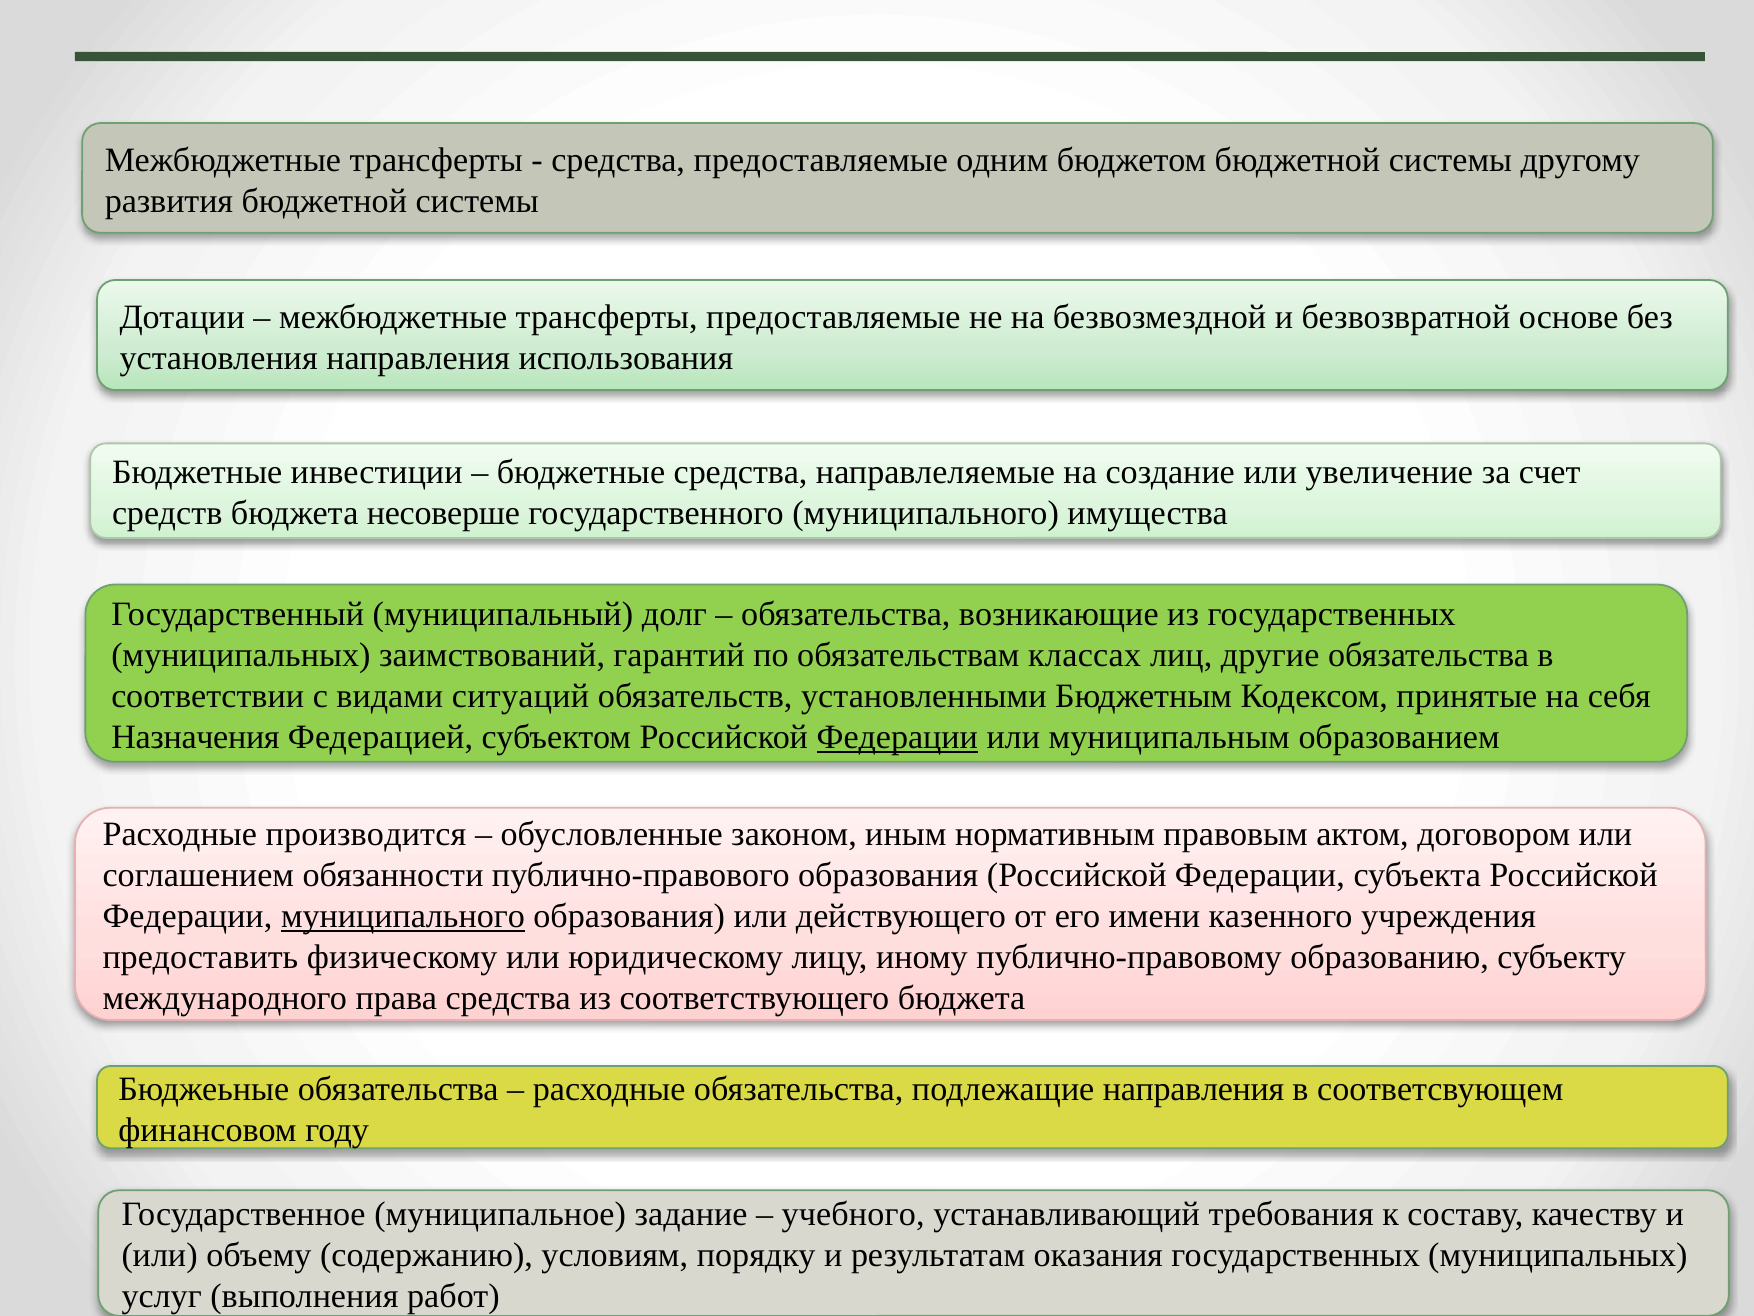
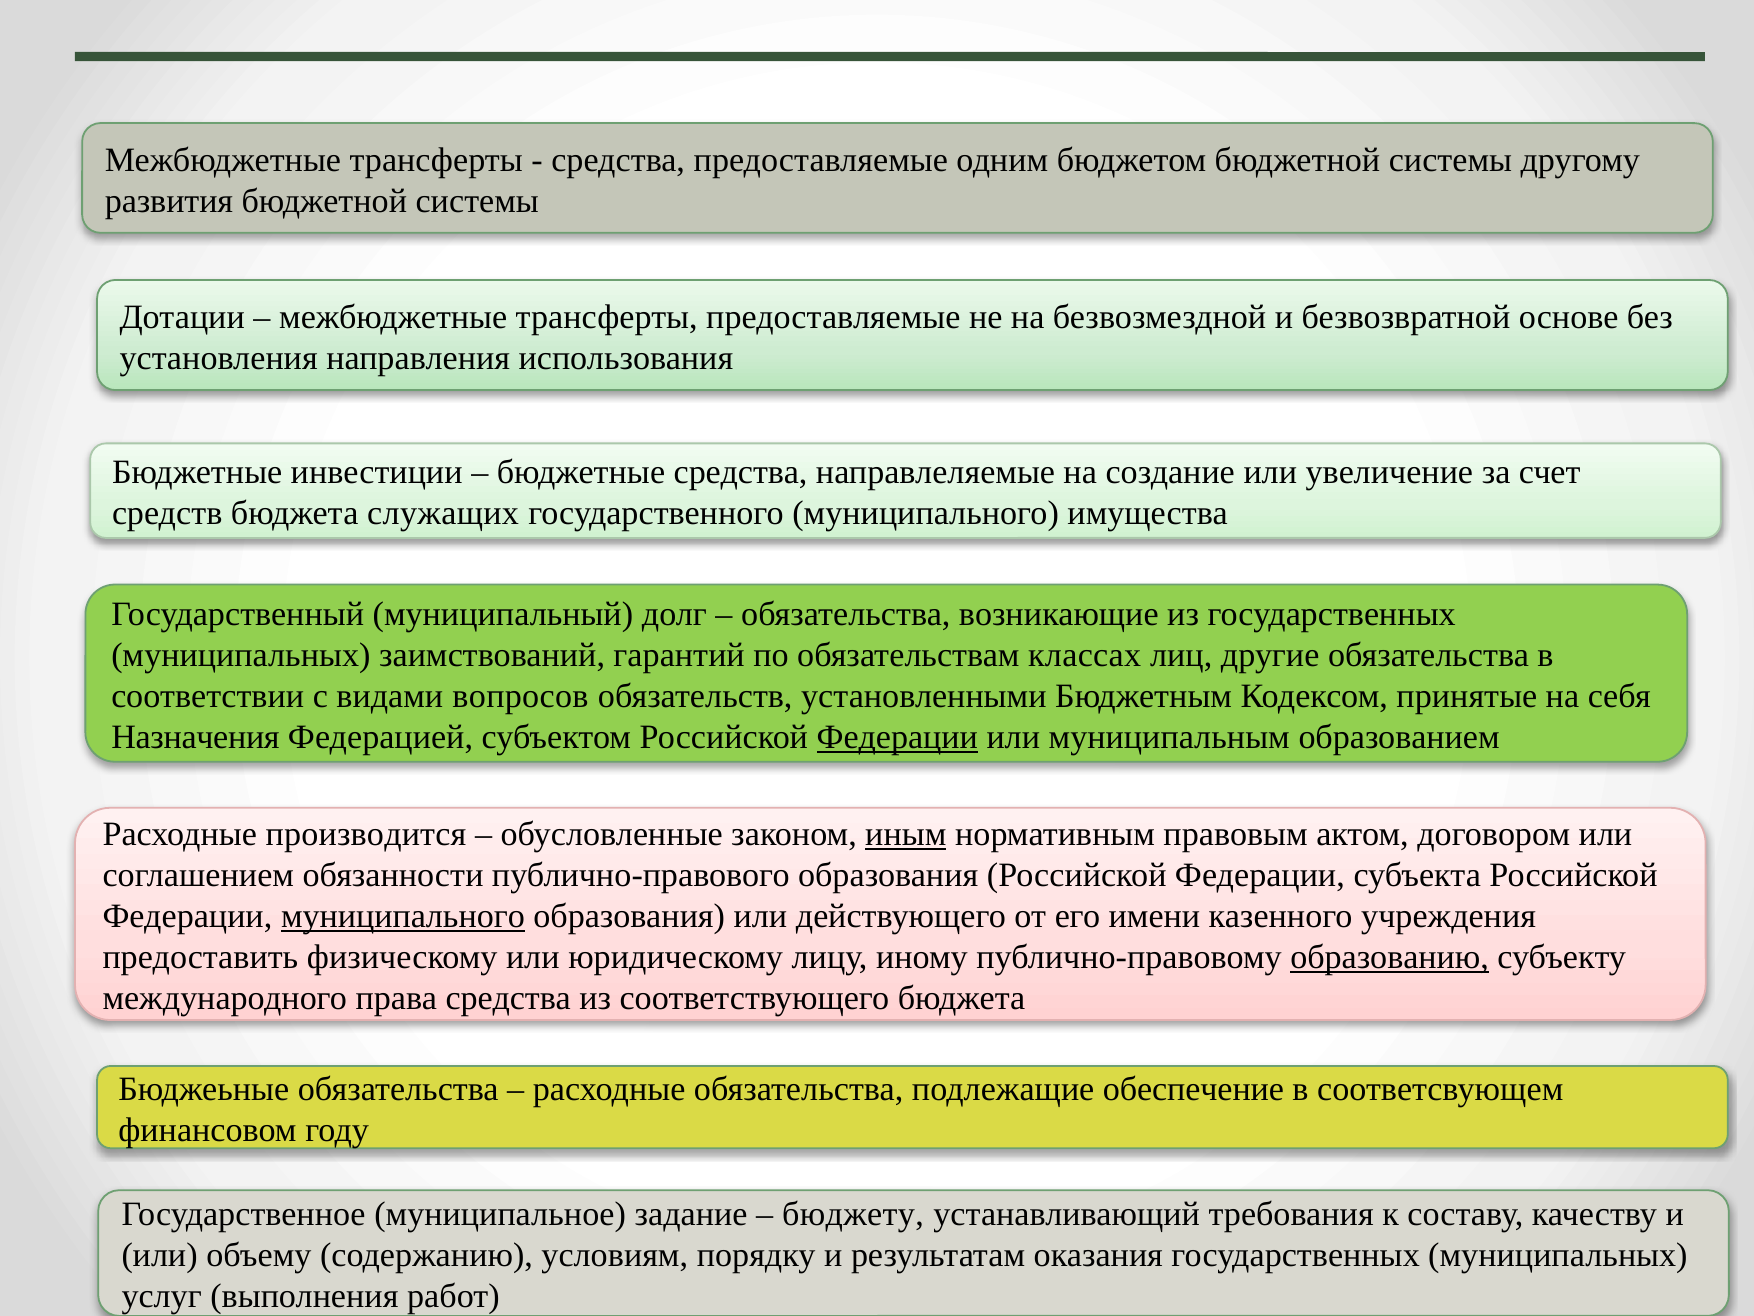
несоверше: несоверше -> служащих (443, 513)
ситуаций: ситуаций -> вопросов (520, 696)
иным underline: none -> present (906, 834)
образованию underline: none -> present (1390, 957)
подлежащие направления: направления -> обеспечение (1193, 1089)
учебного: учебного -> бюджету (853, 1214)
